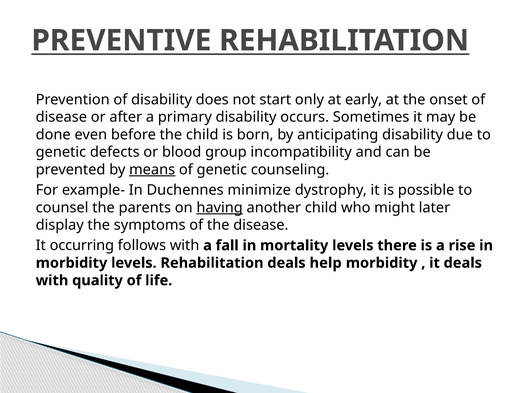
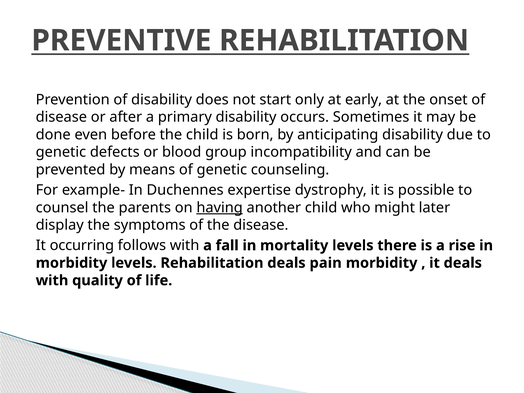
means underline: present -> none (152, 170)
minimize: minimize -> expertise (259, 190)
help: help -> pain (326, 263)
